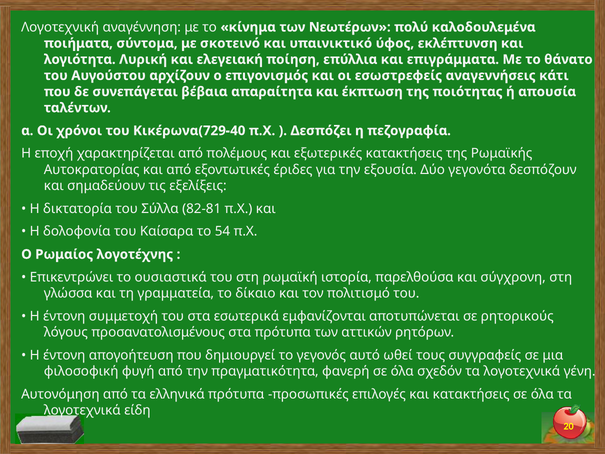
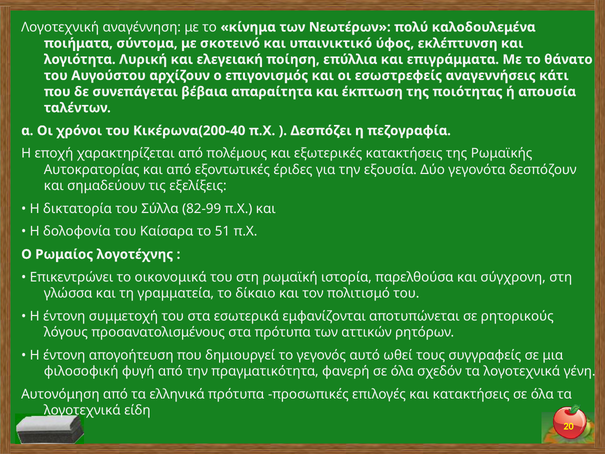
Κικέρωνα(729-40: Κικέρωνα(729-40 -> Κικέρωνα(200-40 (189, 131)
82-81: 82-81 -> 82-99 (202, 209)
54: 54 -> 51 (222, 231)
ουσιαστικά: ουσιαστικά -> οικονομικά (171, 277)
